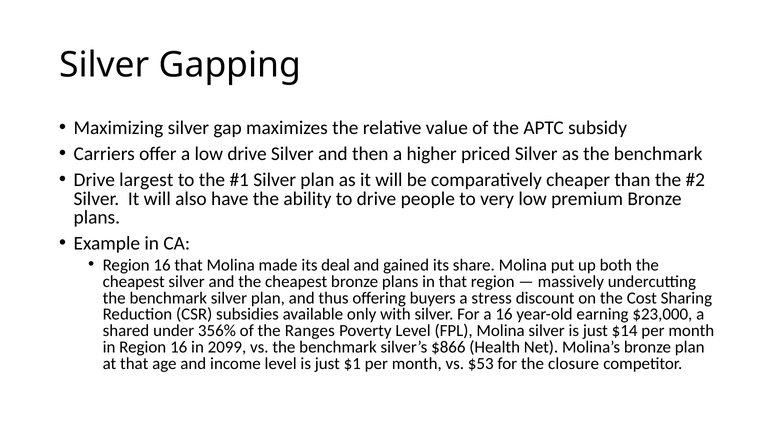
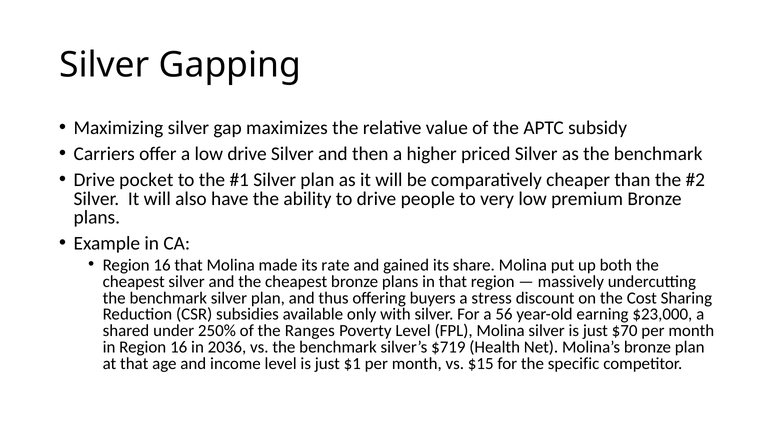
largest: largest -> pocket (146, 180)
deal: deal -> rate (335, 265)
a 16: 16 -> 56 (504, 314)
356%: 356% -> 250% (217, 331)
$14: $14 -> $70 (625, 331)
2099: 2099 -> 2036 (227, 347)
$866: $866 -> $719 (448, 347)
$53: $53 -> $15 (481, 364)
closure: closure -> specific (574, 364)
